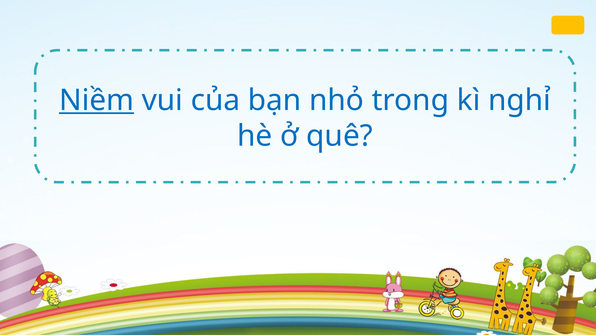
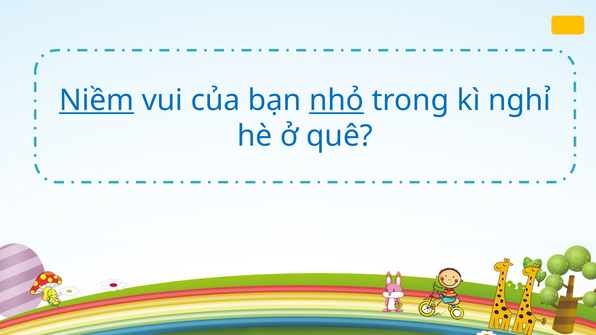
nhỏ underline: none -> present (337, 100)
